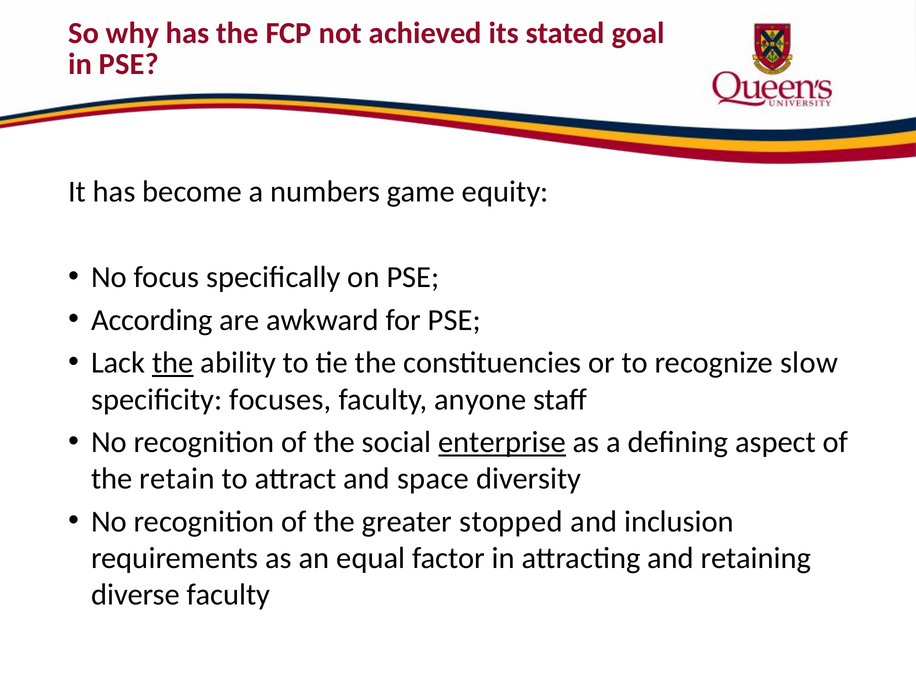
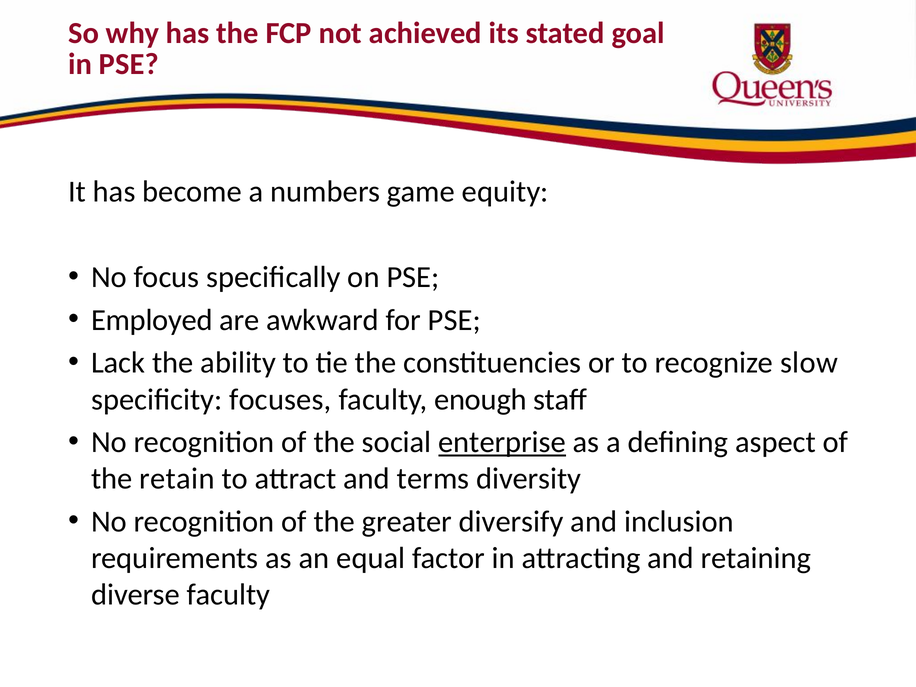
According: According -> Employed (152, 320)
the underline: present -> none (173, 363)
anyone: anyone -> enough (480, 399)
space: space -> terms (433, 479)
stopped: stopped -> diversify (511, 522)
